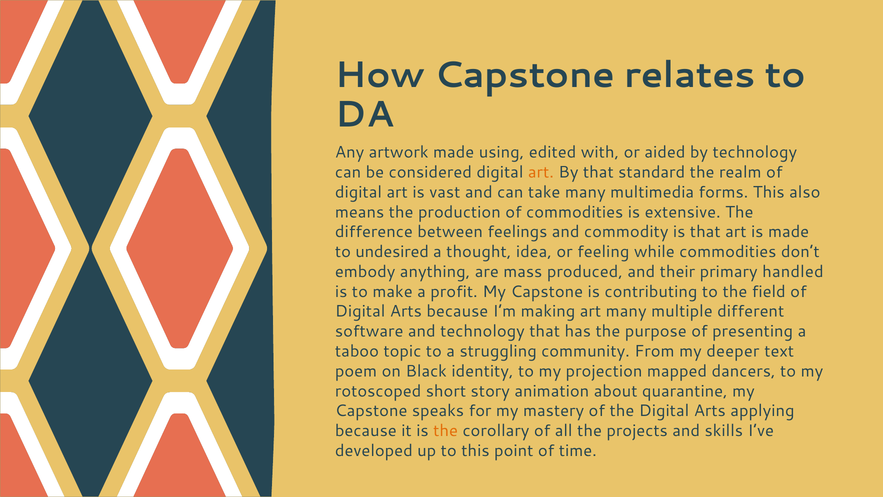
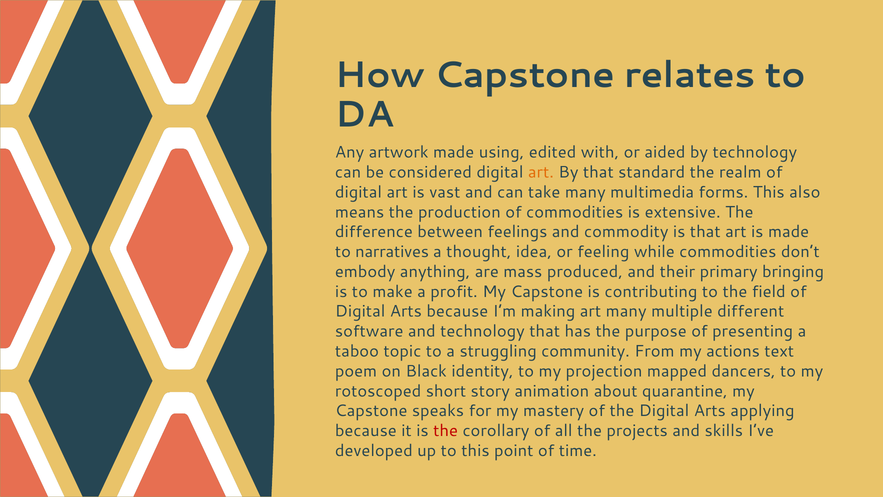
undesired: undesired -> narratives (392, 252)
handled: handled -> bringing (793, 272)
deeper: deeper -> actions (733, 351)
the colour: orange -> red (446, 431)
